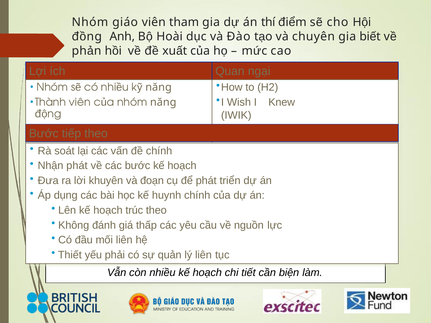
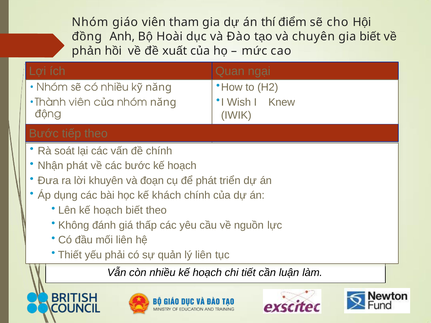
huynh: huynh -> khách (167, 196)
trúc: trúc -> biết (134, 210)
biện: biện -> luận (289, 273)
